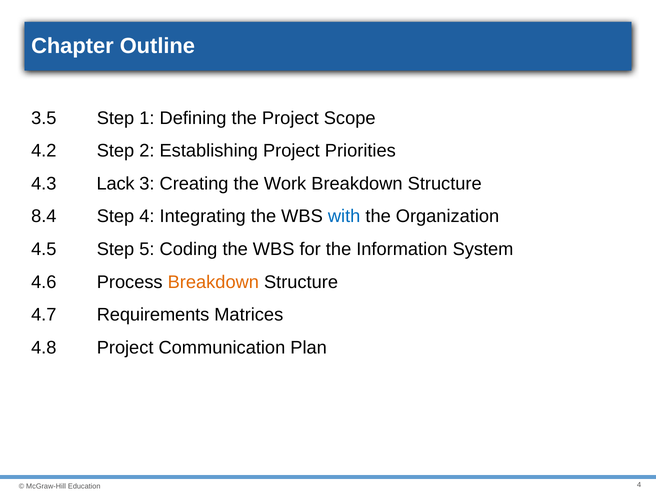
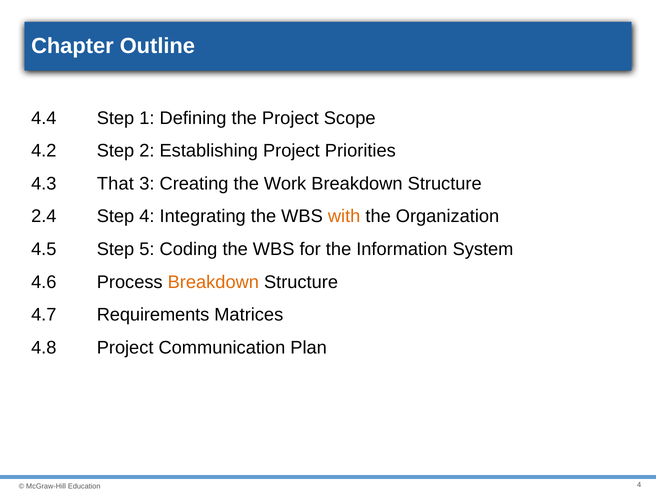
3.5: 3.5 -> 4.4 (44, 118)
Lack: Lack -> That (115, 184)
8.4: 8.4 -> 2.4 (44, 216)
with colour: blue -> orange (344, 216)
